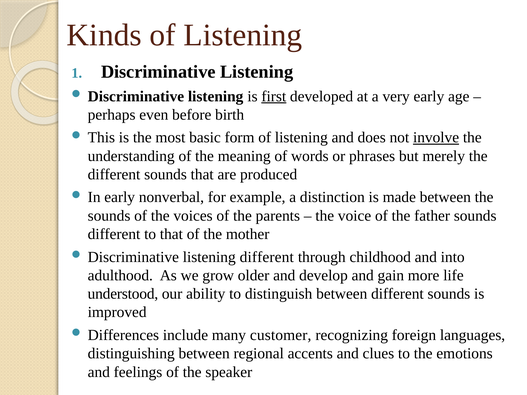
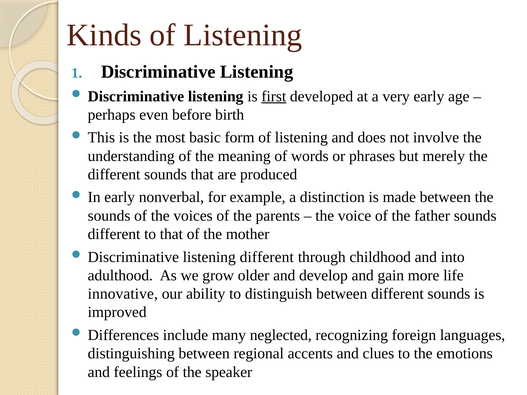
involve underline: present -> none (436, 138)
understood: understood -> innovative (123, 294)
customer: customer -> neglected (281, 335)
